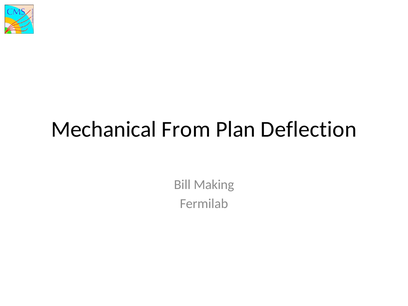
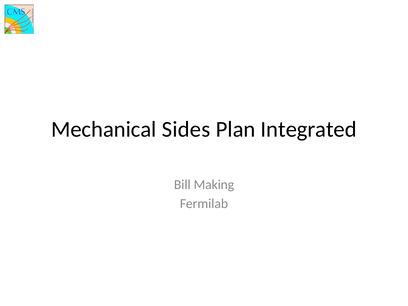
From: From -> Sides (186, 129)
Deflection: Deflection -> Integrated (309, 129)
